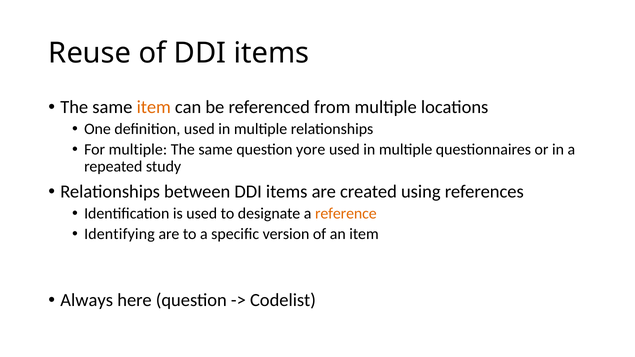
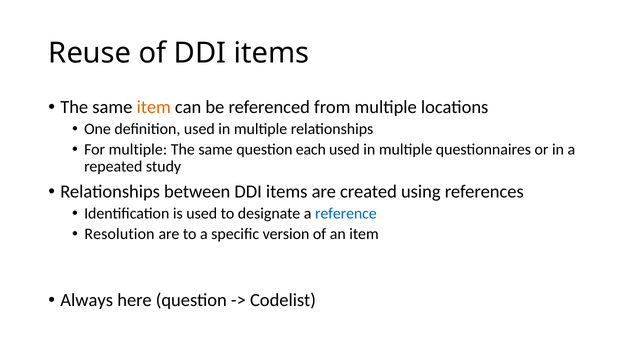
yore: yore -> each (311, 150)
reference colour: orange -> blue (346, 214)
Identifying: Identifying -> Resolution (119, 234)
